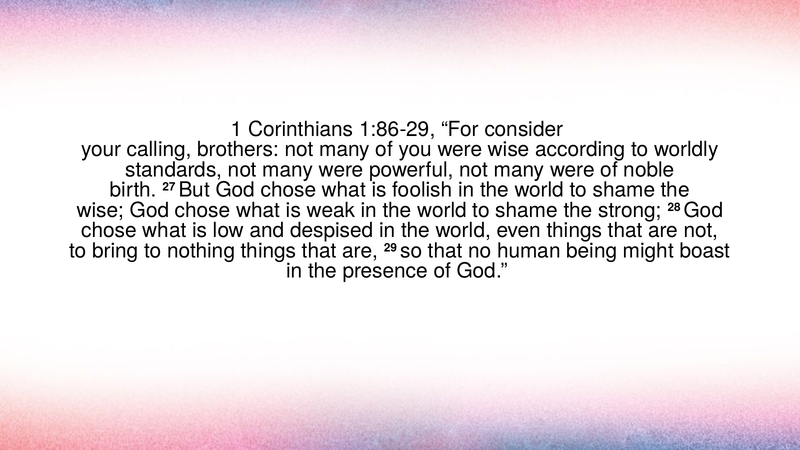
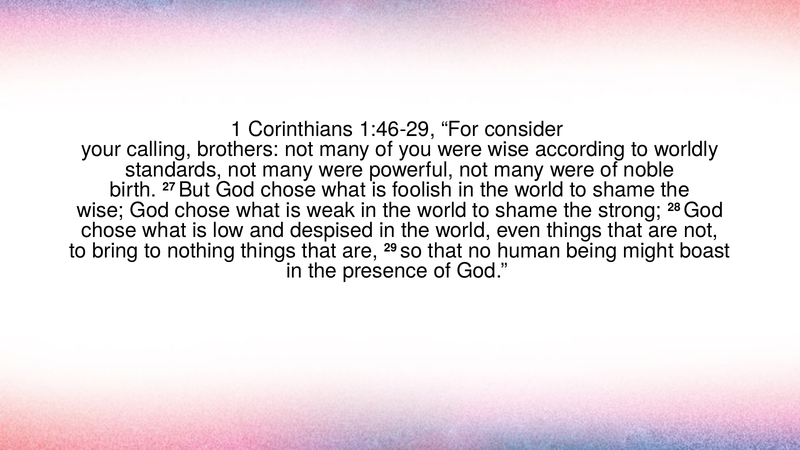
1:86-29: 1:86-29 -> 1:46-29 (397, 129)
